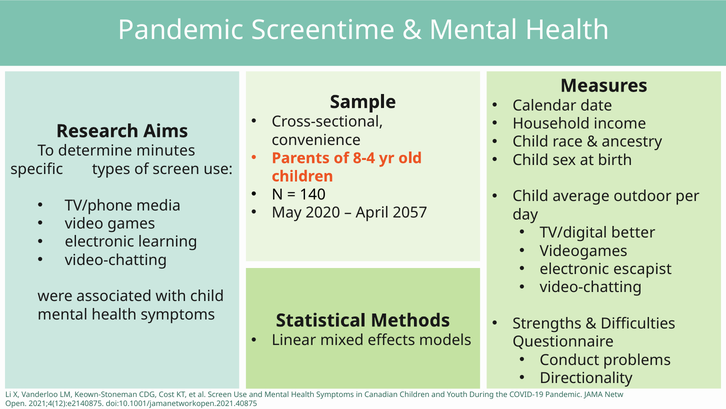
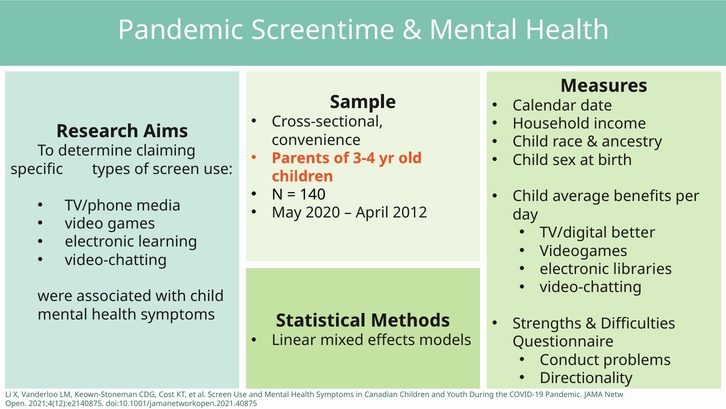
minutes: minutes -> claiming (166, 151)
8-4: 8-4 -> 3-4 (364, 158)
outdoor: outdoor -> benefits (643, 196)
2057: 2057 -> 2012 (410, 212)
escapist: escapist -> libraries (643, 269)
